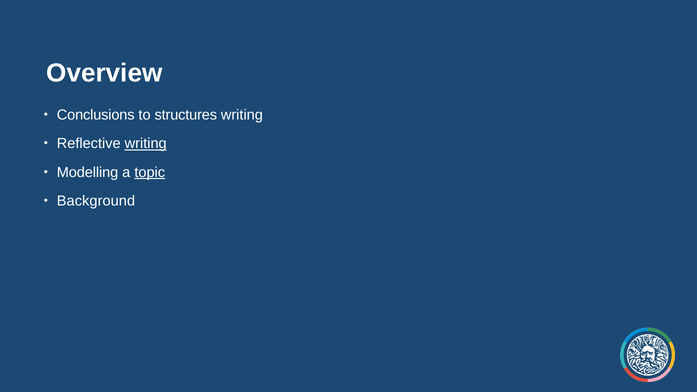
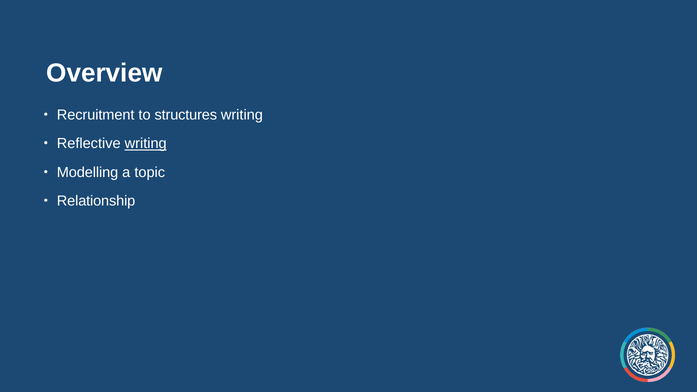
Conclusions: Conclusions -> Recruitment (96, 115)
topic underline: present -> none (150, 172)
Background: Background -> Relationship (96, 201)
